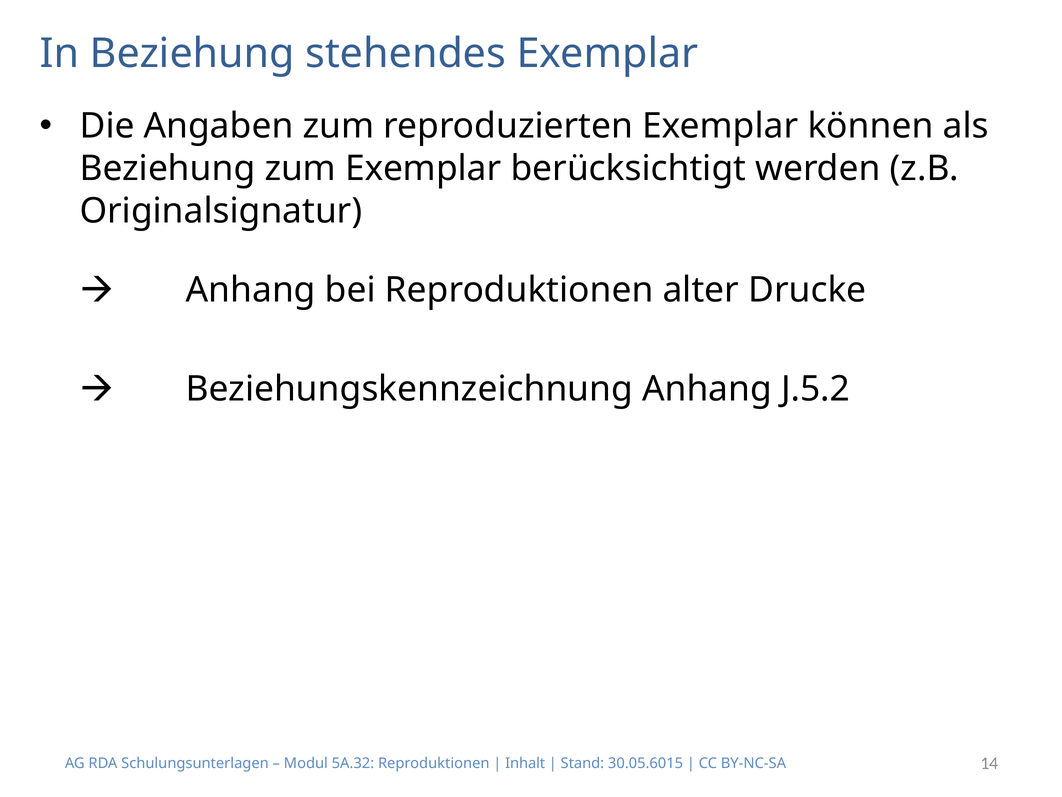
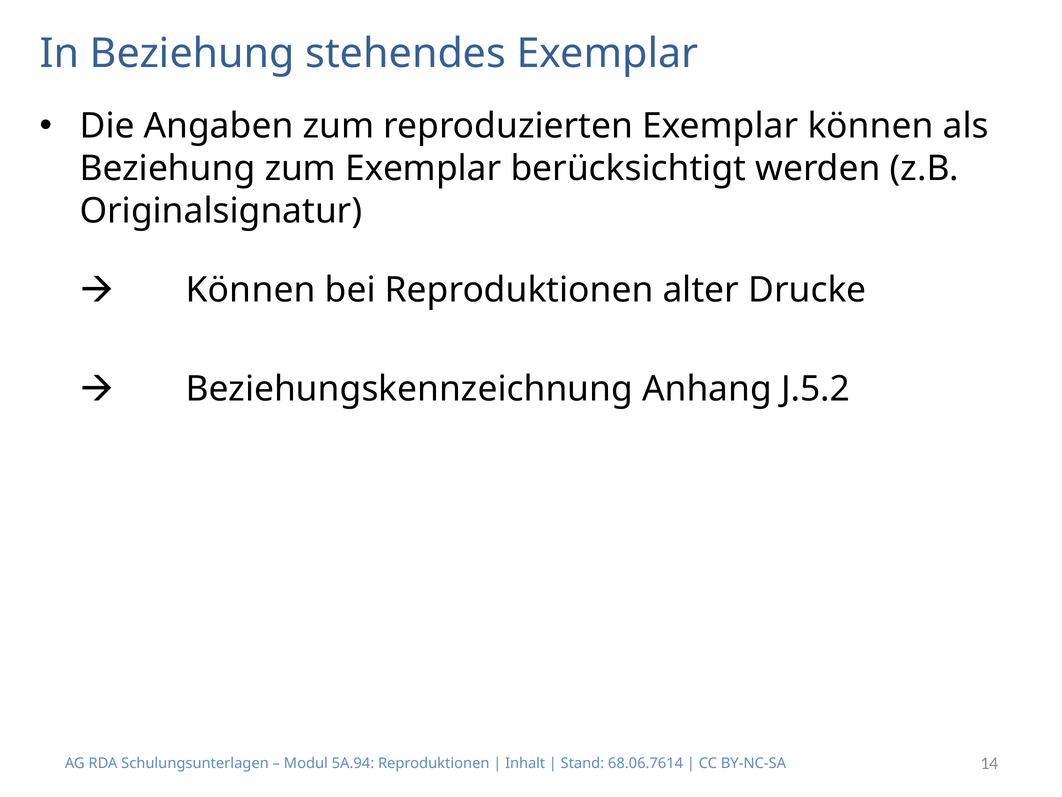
Anhang: Anhang -> Können (251, 290)
5A.32: 5A.32 -> 5A.94 (353, 763)
30.05.6015: 30.05.6015 -> 68.06.7614 (646, 763)
